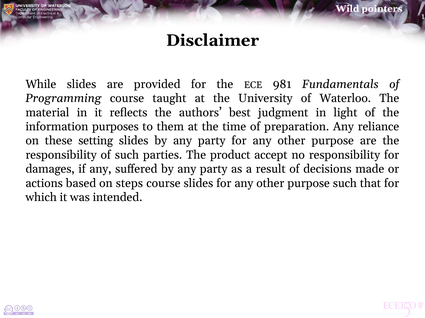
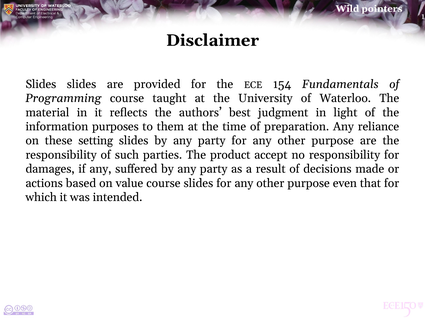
While: While -> Slides (41, 84)
981: 981 -> 154 (282, 84)
steps: steps -> value (129, 184)
purpose such: such -> even (345, 184)
